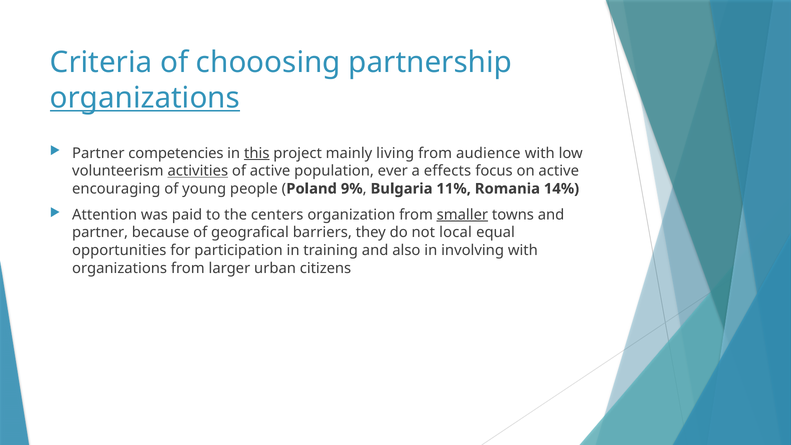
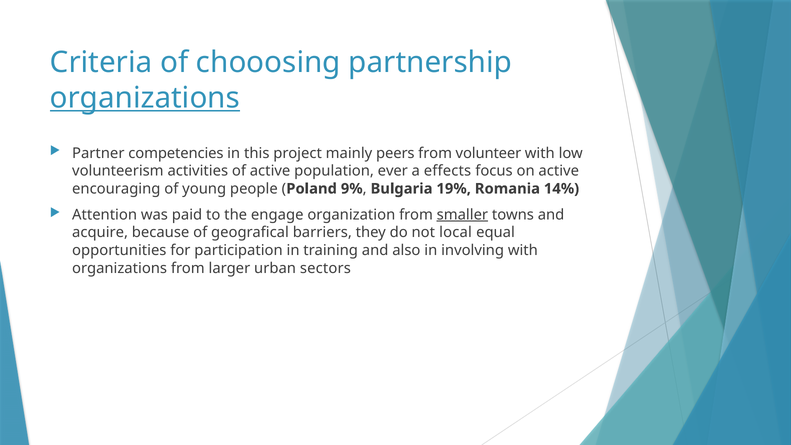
this underline: present -> none (257, 153)
living: living -> peers (395, 153)
audience: audience -> volunteer (488, 153)
activities underline: present -> none (198, 171)
11%: 11% -> 19% (454, 189)
centers: centers -> engage (277, 215)
partner: partner -> acquire (100, 233)
citizens: citizens -> sectors (325, 268)
